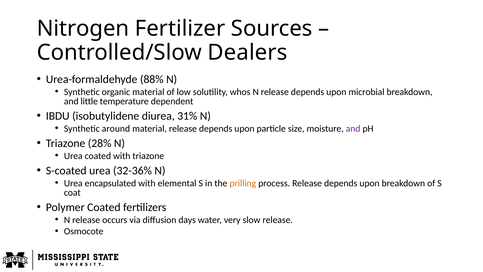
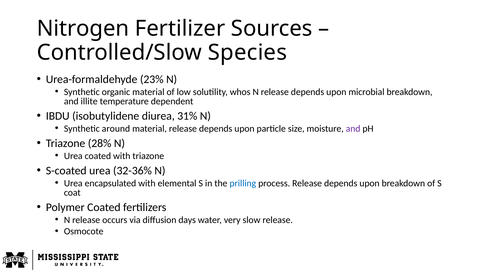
Dealers: Dealers -> Species (247, 53)
88%: 88% -> 23% (152, 79)
little: little -> illite (89, 101)
prilling colour: orange -> blue (243, 183)
